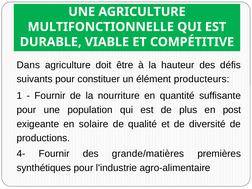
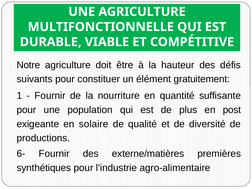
Dans: Dans -> Notre (28, 65)
producteurs: producteurs -> gratuitement (202, 79)
4-: 4- -> 6- (21, 154)
grande/matières: grande/matières -> externe/matières (148, 154)
